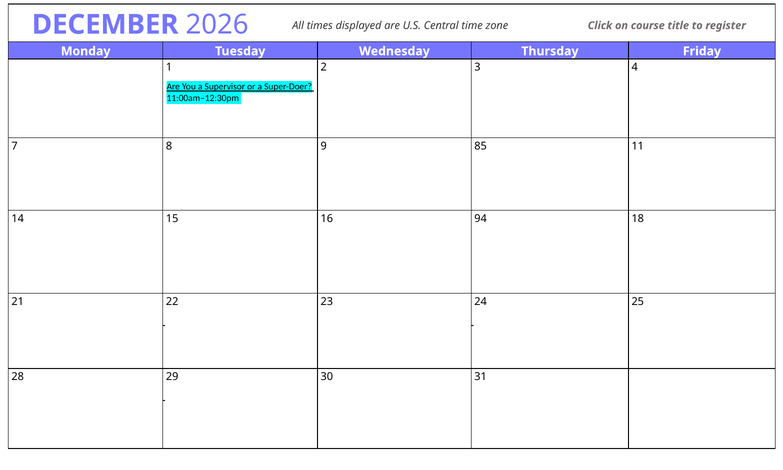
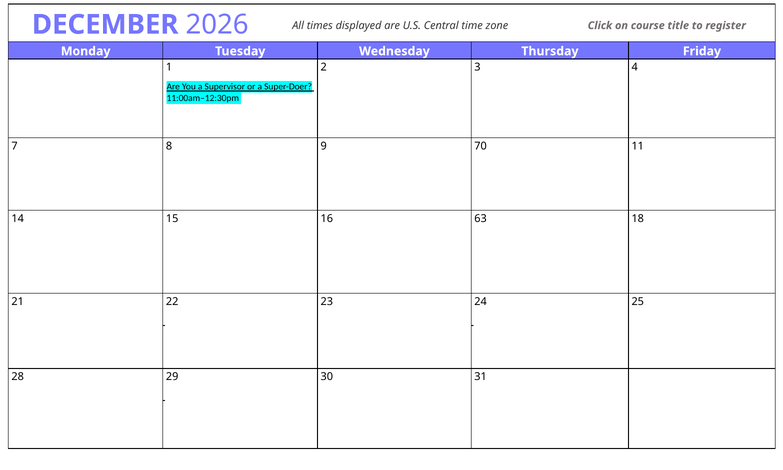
85: 85 -> 70 (481, 146)
94: 94 -> 63 (481, 219)
